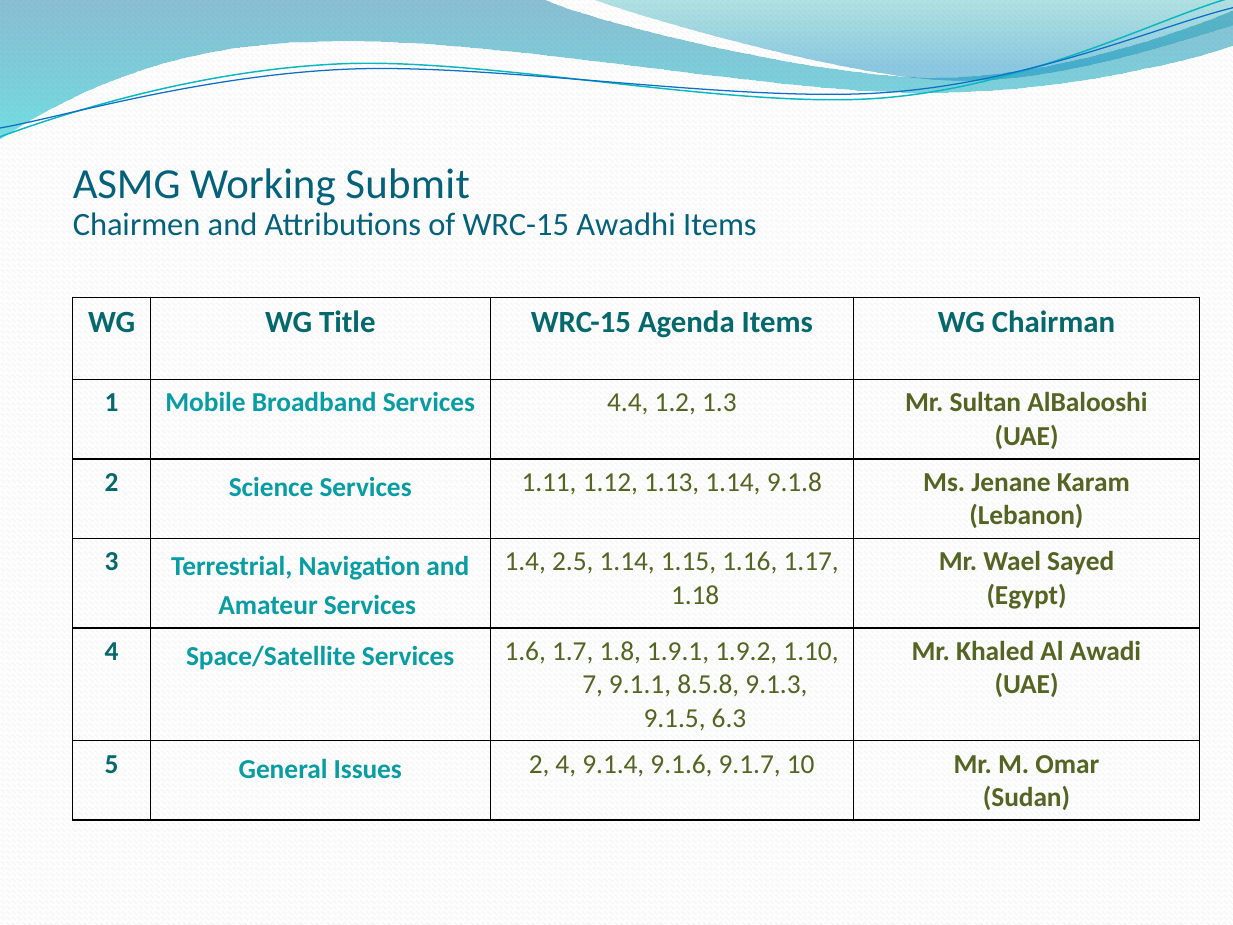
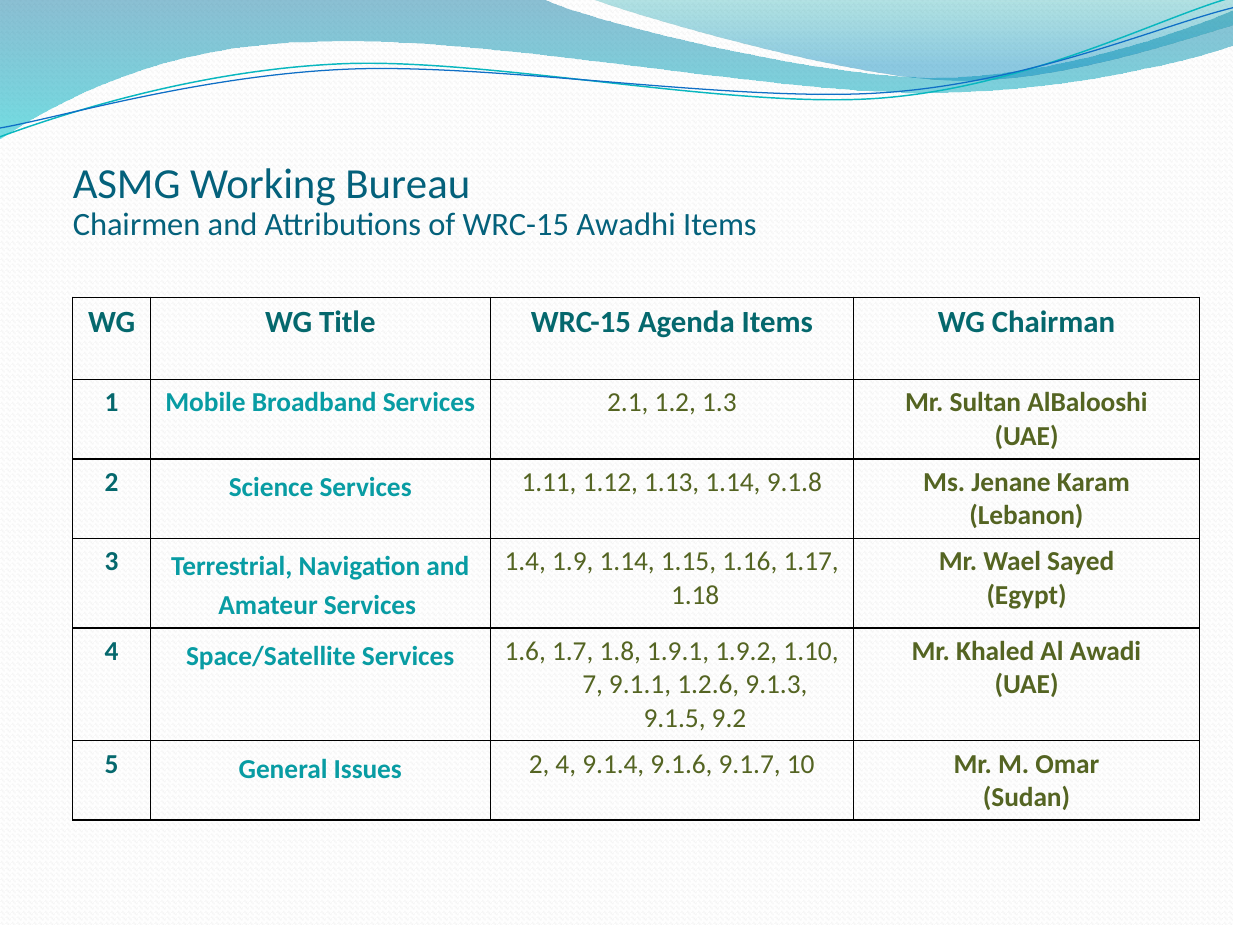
Submit: Submit -> Bureau (408, 184)
4.4: 4.4 -> 2.1 (628, 403)
2.5: 2.5 -> 1.9 (573, 562)
8.5.8: 8.5.8 -> 1.2.6 (708, 684)
6.3: 6.3 -> 9.2 (729, 718)
